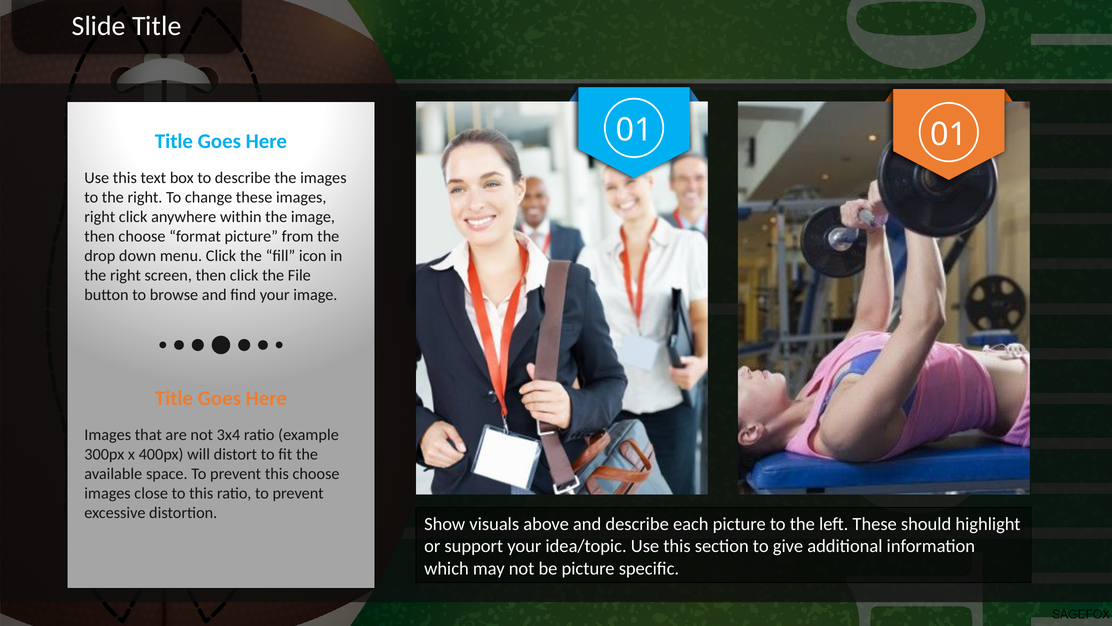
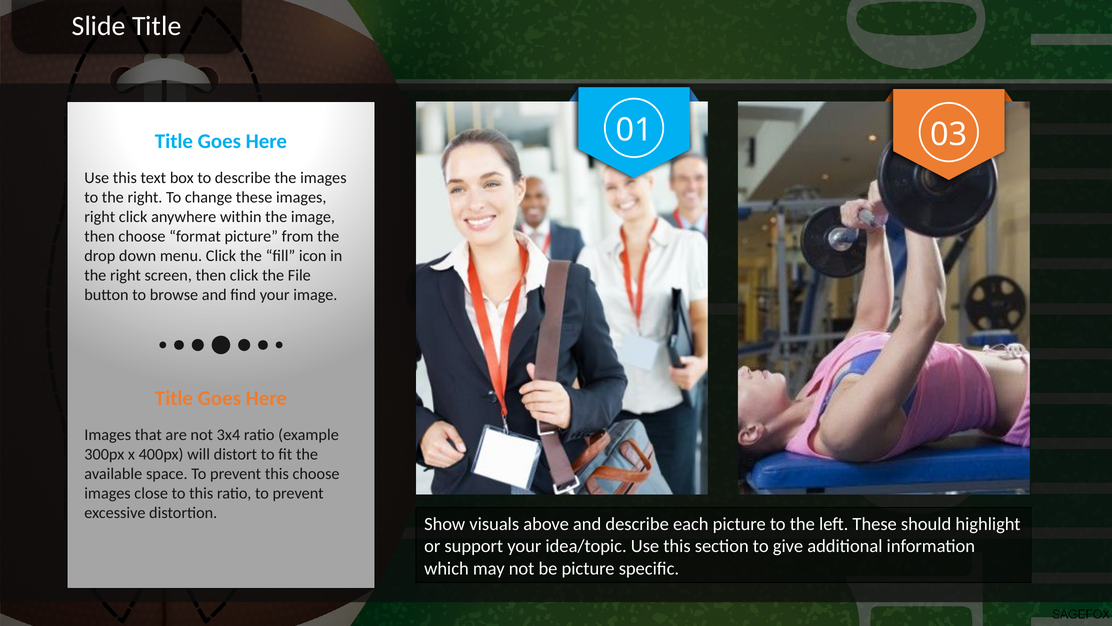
01 01: 01 -> 03 (949, 134)
